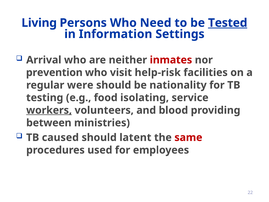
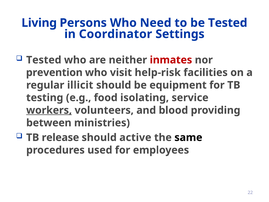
Tested underline: present -> none (228, 23)
Information: Information -> Coordinator (115, 34)
Arrival: Arrival -> Tested (44, 60)
were: were -> illicit (80, 85)
nationality: nationality -> equipment (178, 85)
caused: caused -> release (60, 137)
latent: latent -> active (135, 137)
same colour: red -> black (188, 137)
